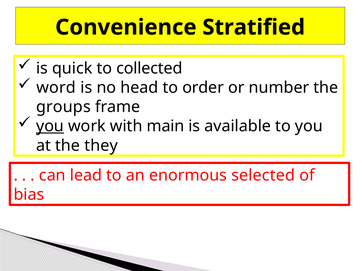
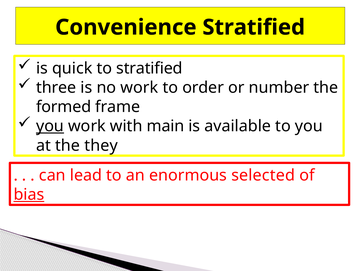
to collected: collected -> stratified (149, 68)
word: word -> three (56, 88)
no head: head -> work (139, 88)
groups: groups -> formed (64, 107)
bias underline: none -> present (29, 195)
